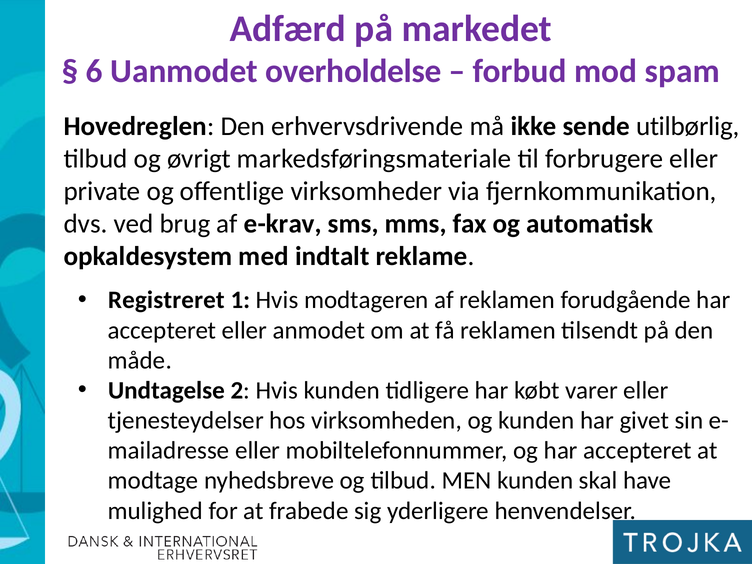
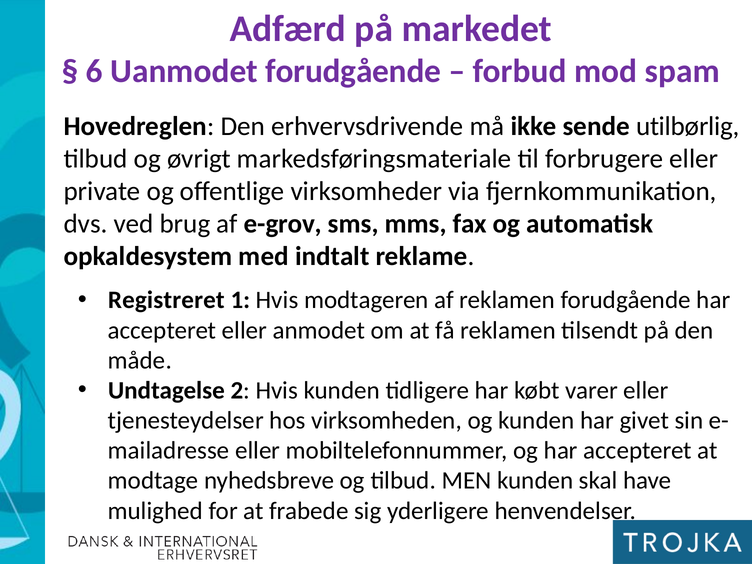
Uanmodet overholdelse: overholdelse -> forudgående (353, 71)
e-krav: e-krav -> e-grov (283, 224)
